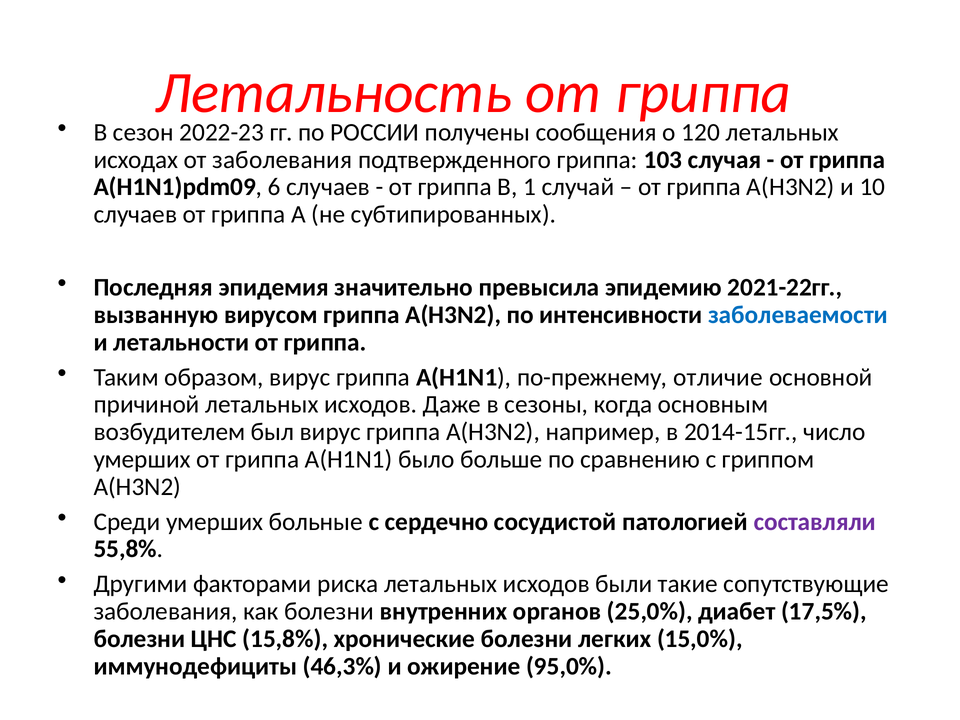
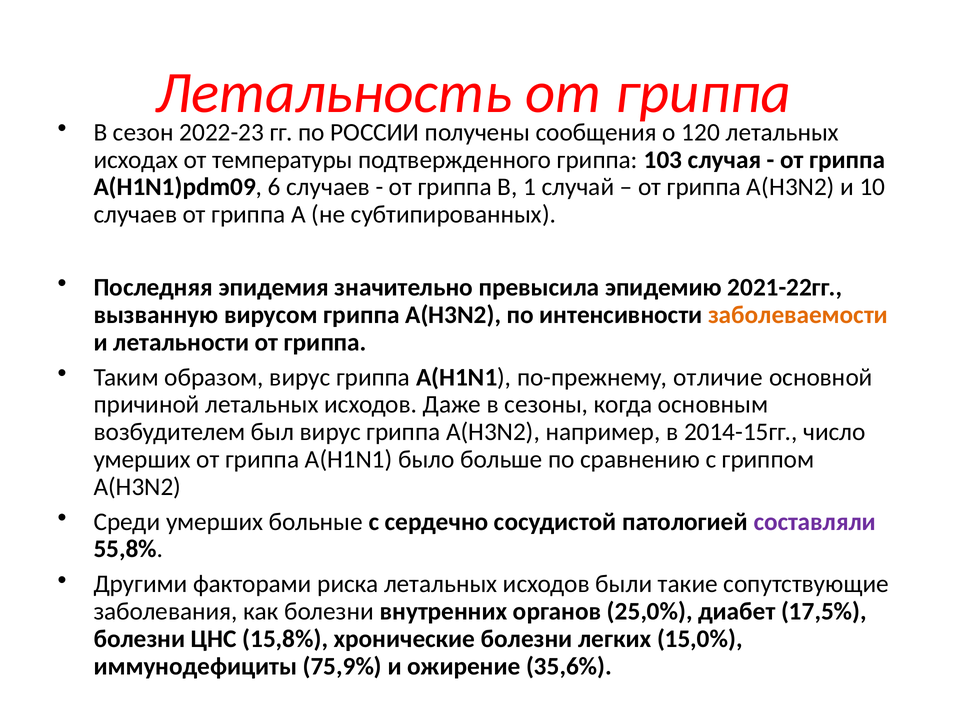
от заболевания: заболевания -> температуры (282, 160)
заболеваемости colour: blue -> orange (798, 315)
46,3%: 46,3% -> 75,9% (342, 666)
95,0%: 95,0% -> 35,6% (569, 666)
